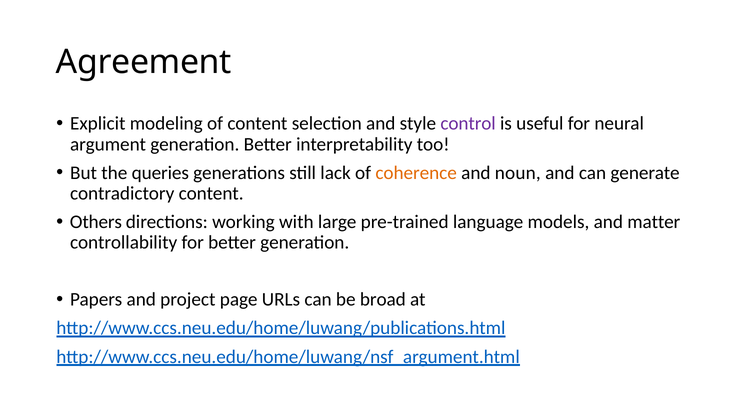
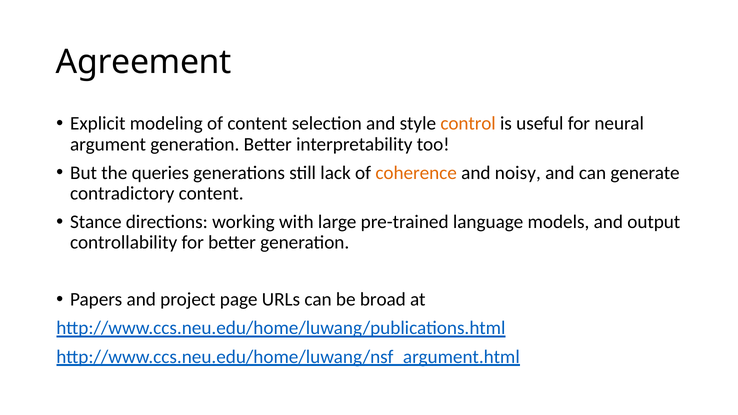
control colour: purple -> orange (468, 124)
noun: noun -> noisy (518, 173)
Others: Others -> Stance (96, 222)
matter: matter -> output (654, 222)
